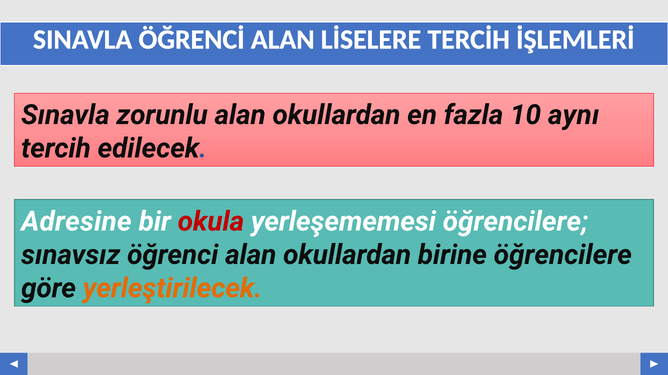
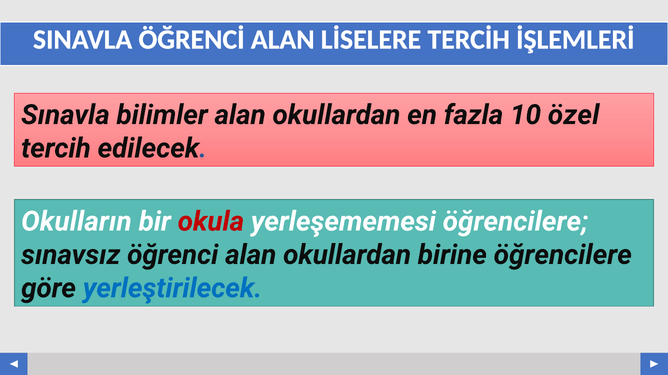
zorunlu: zorunlu -> bilimler (162, 115)
aynı: aynı -> özel (574, 115)
Adresine: Adresine -> Okulların (76, 222)
yerleştirilecek colour: orange -> blue (172, 289)
